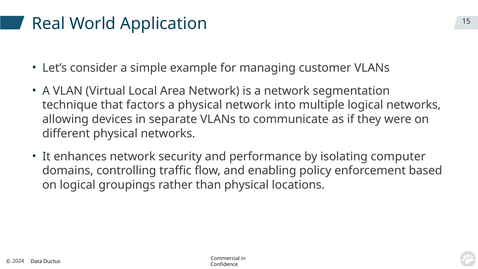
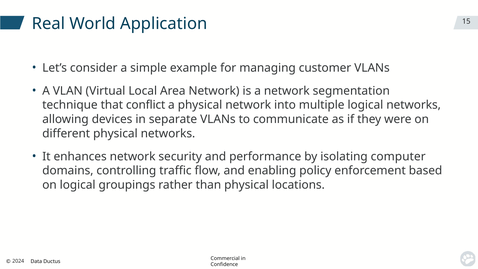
factors: factors -> conflict (146, 105)
